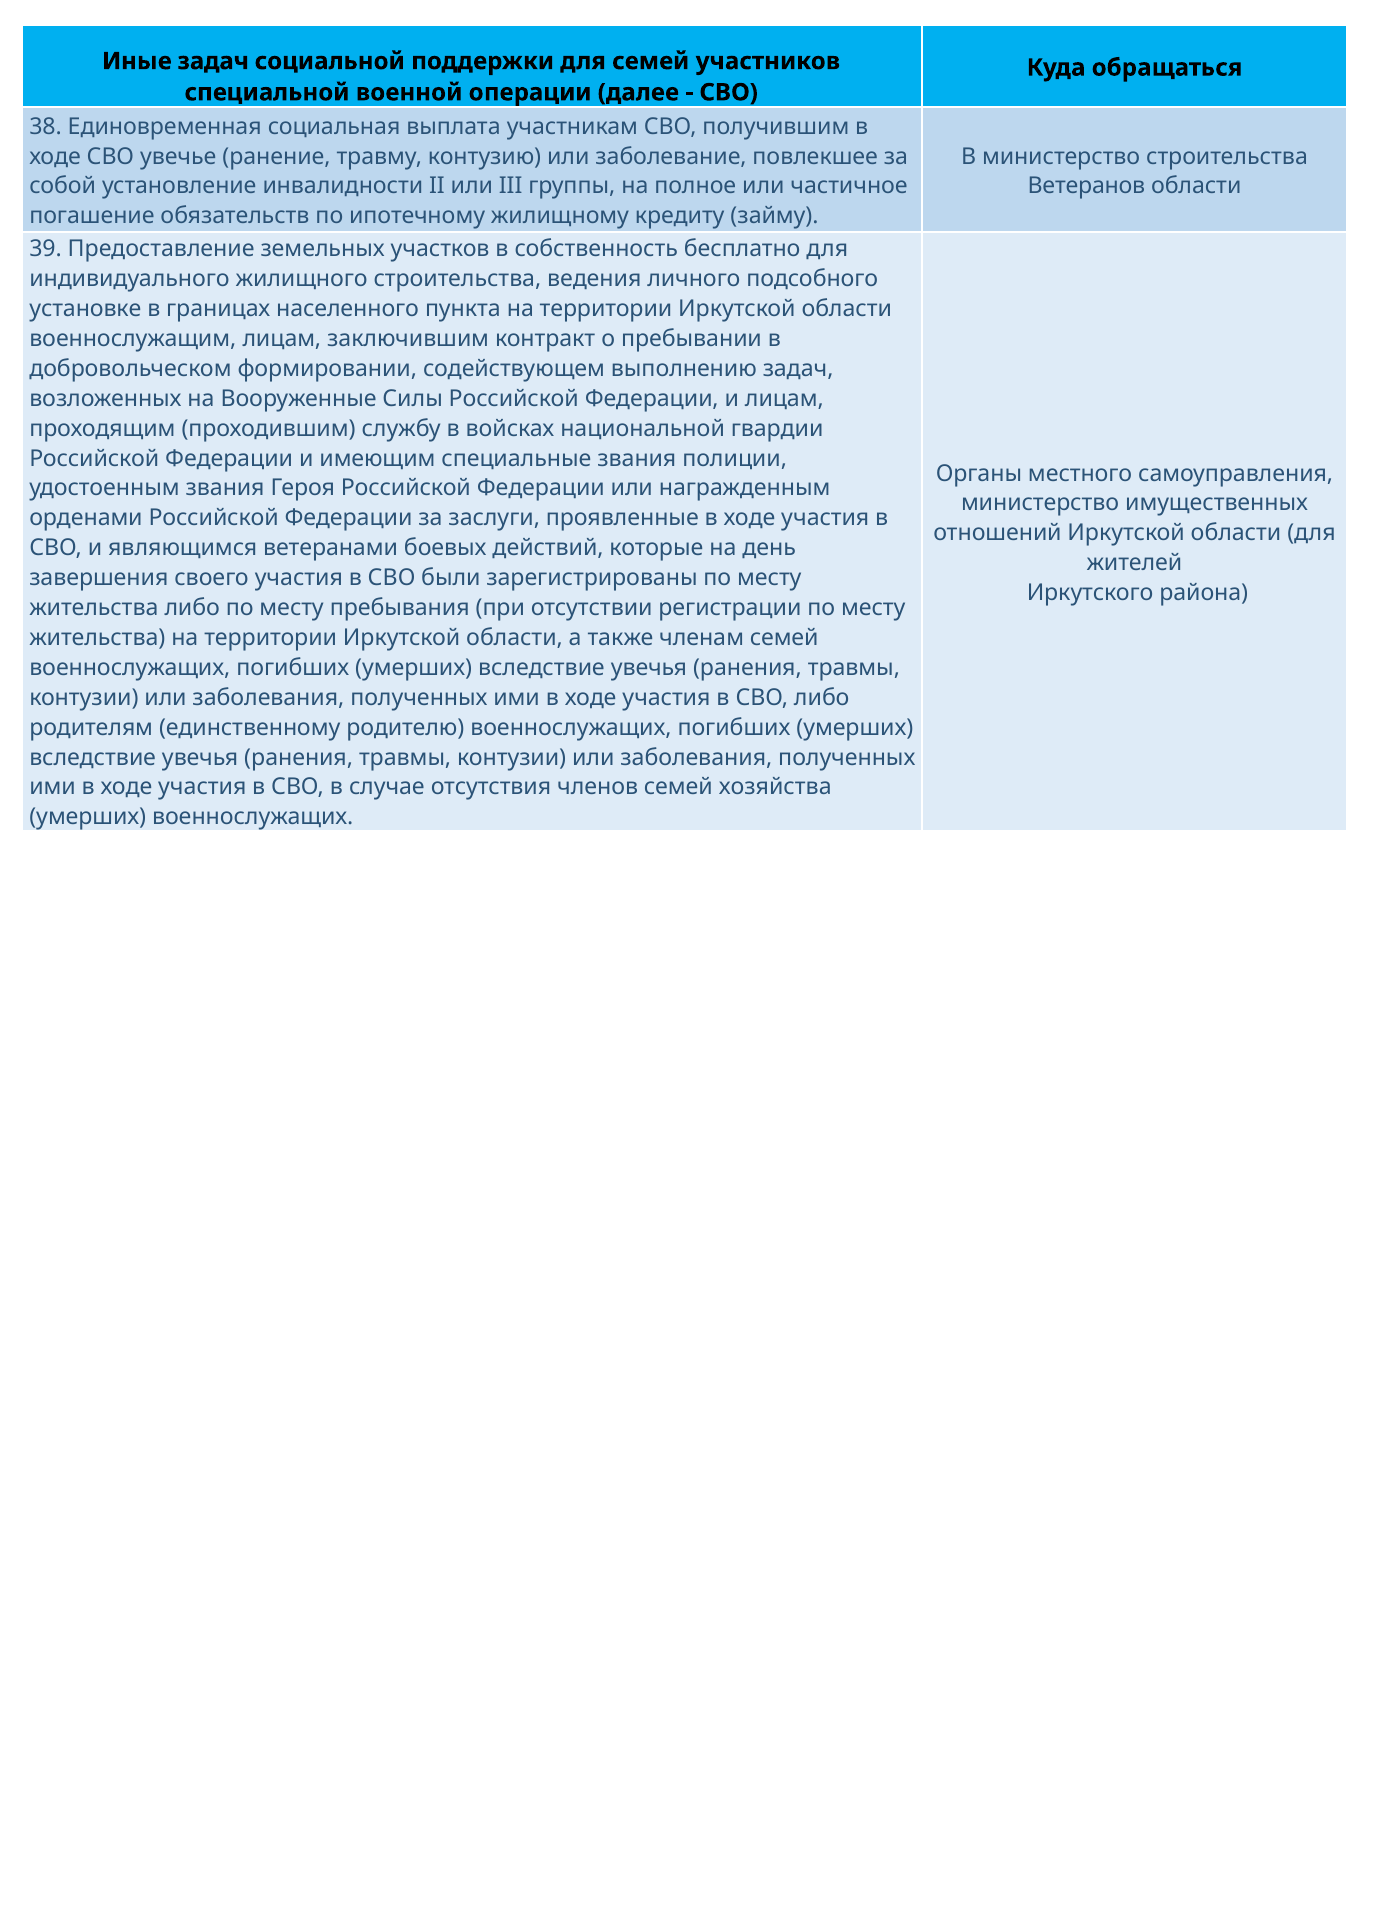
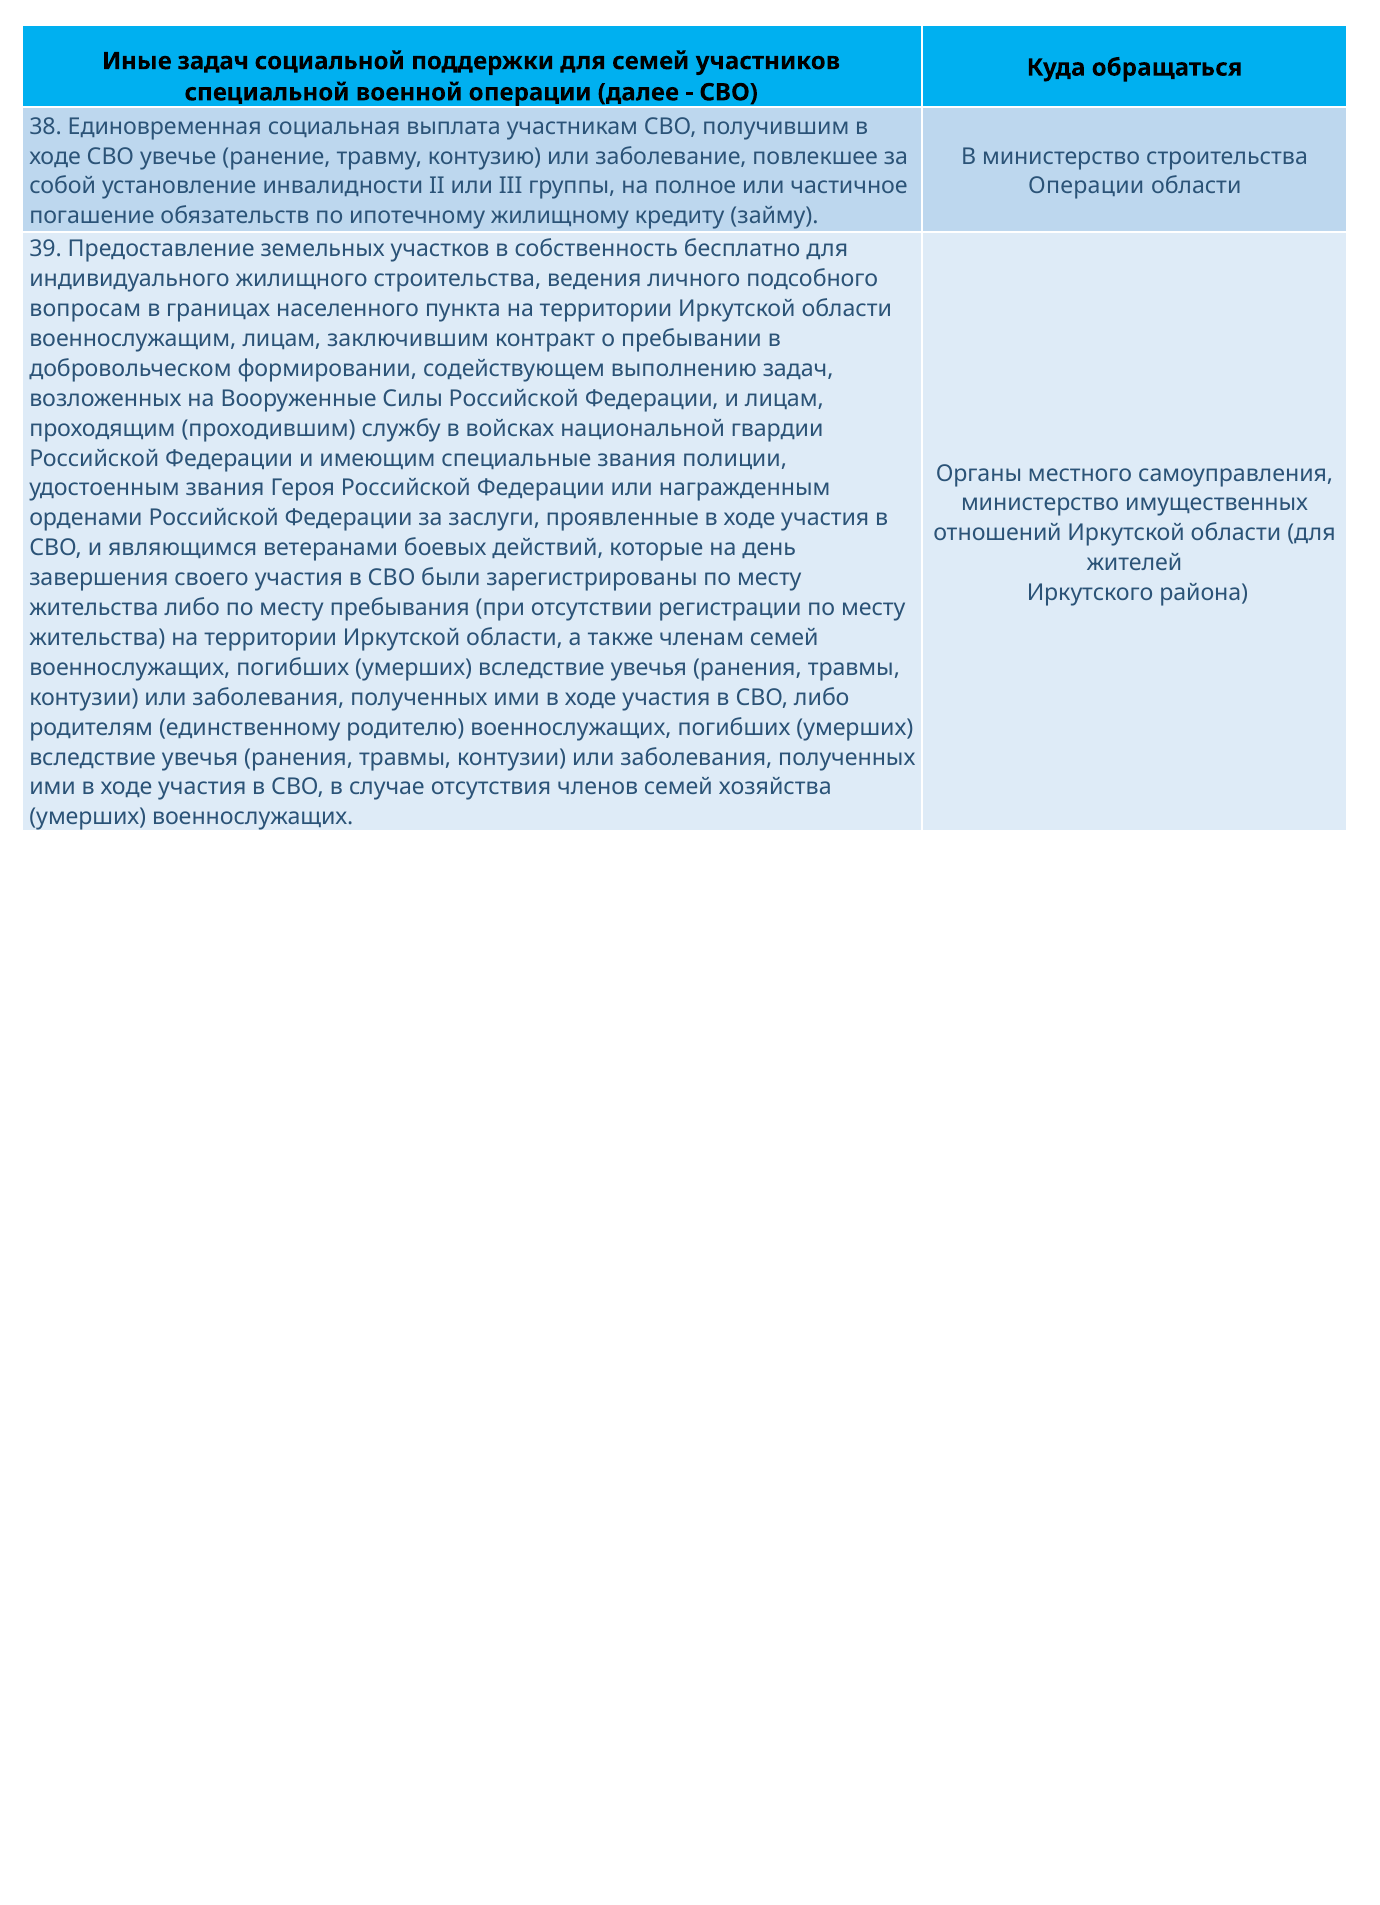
Ветеранов: Ветеранов -> Операции (1086, 186)
установке: установке -> вопросам (85, 309)
